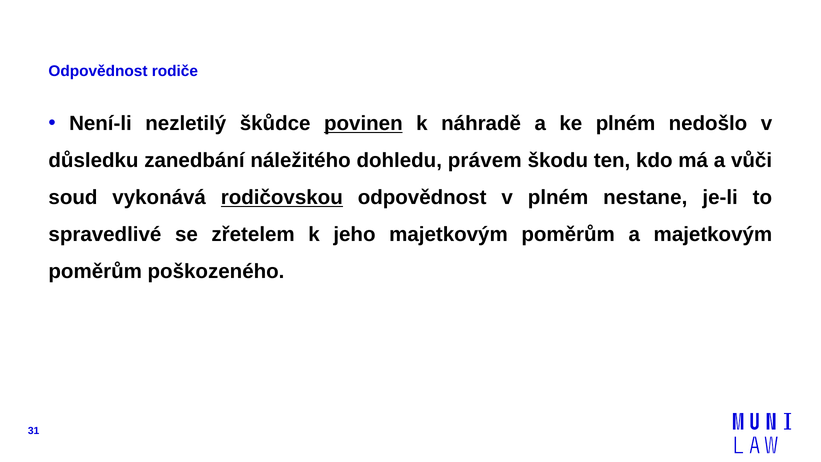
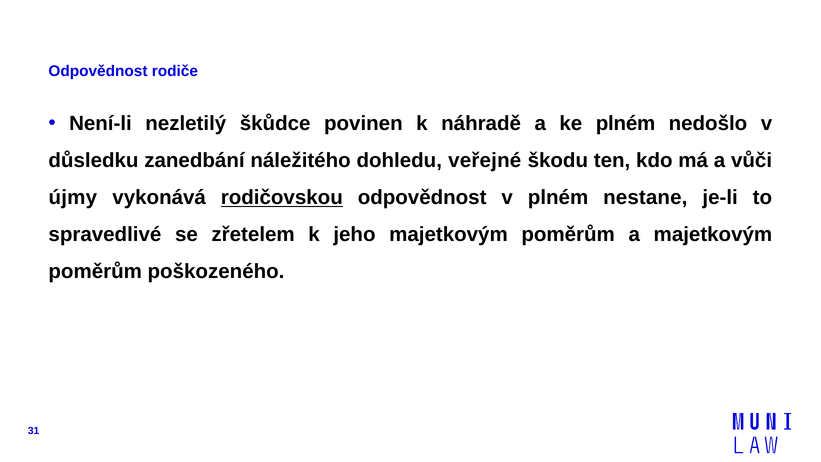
povinen underline: present -> none (363, 124)
právem: právem -> veřejné (485, 161)
soud: soud -> újmy (73, 197)
